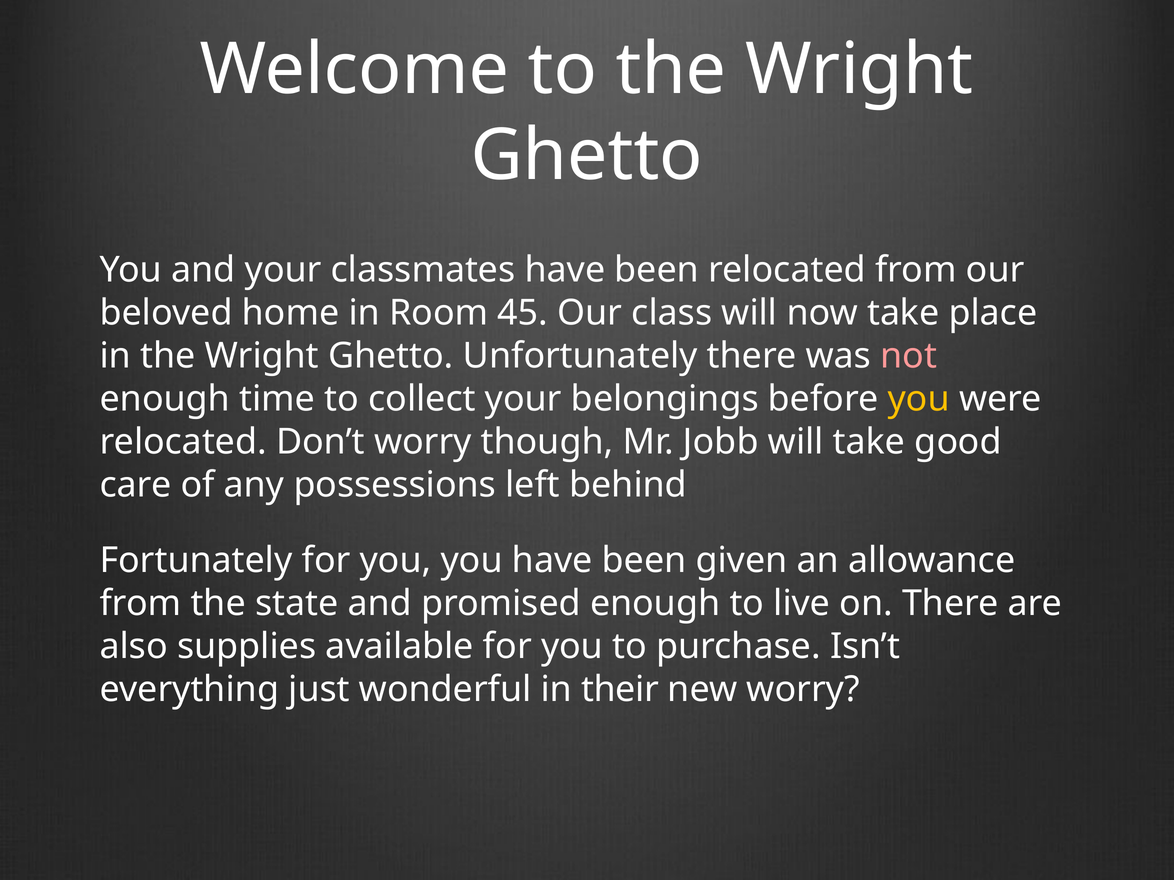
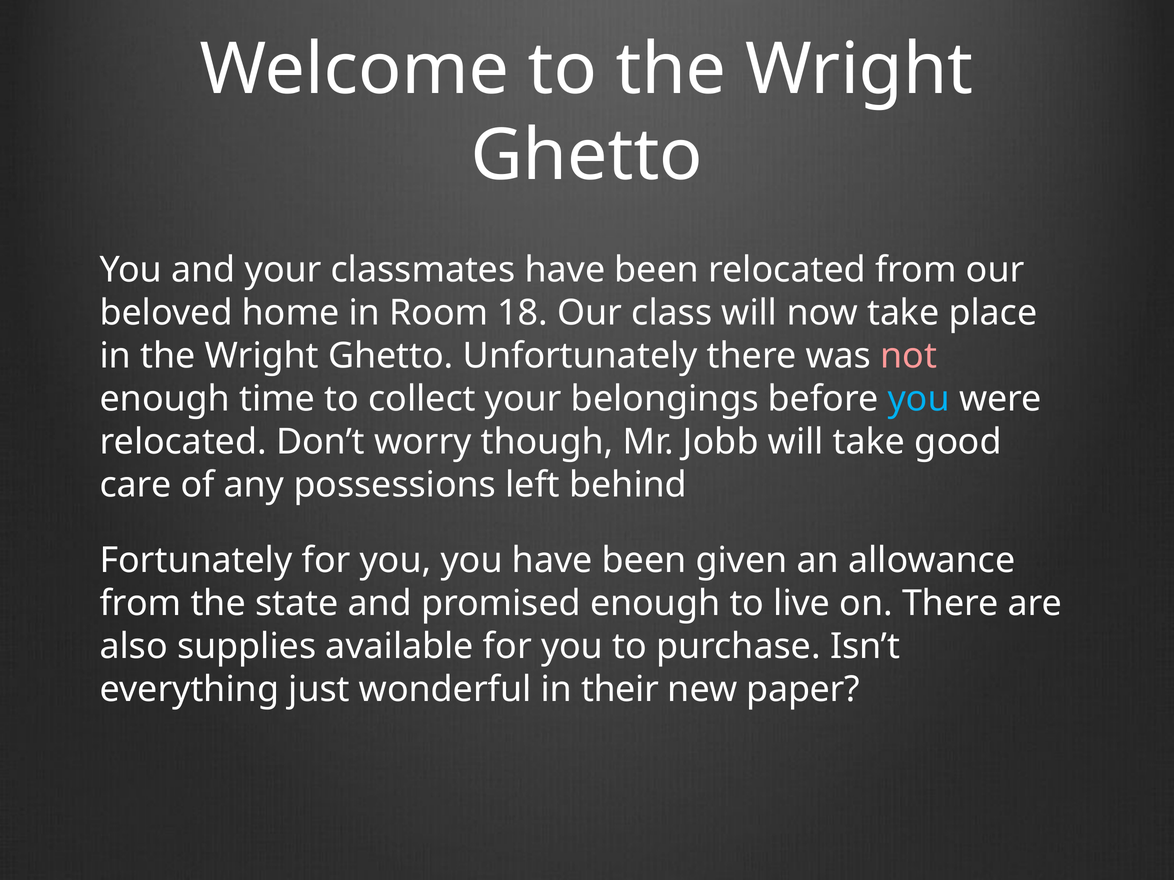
45: 45 -> 18 (523, 313)
you colour: yellow -> light blue (919, 399)
new worry: worry -> paper (803, 690)
